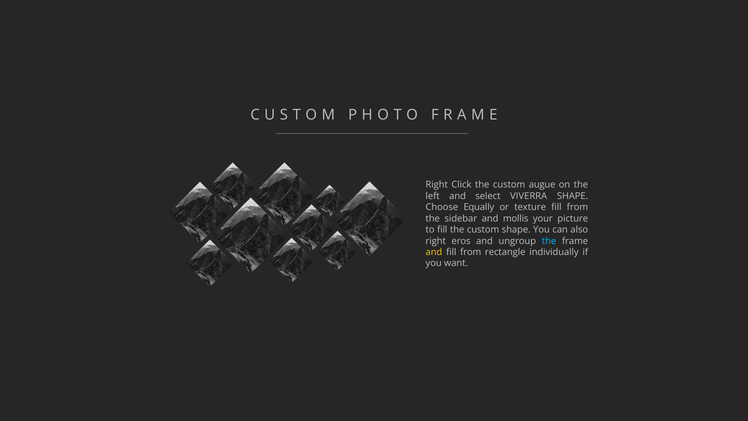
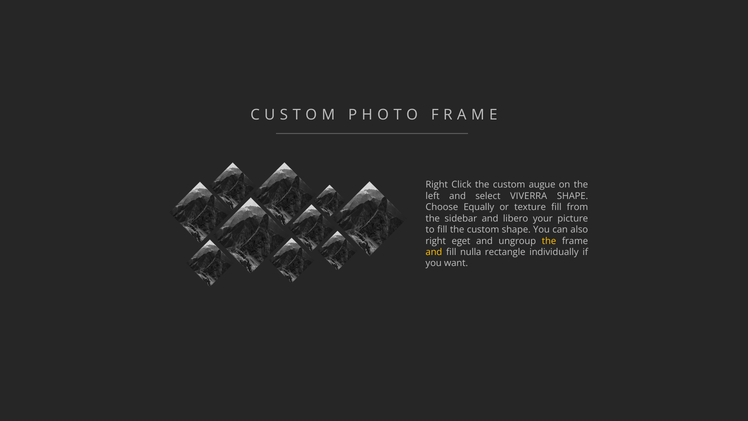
mollis: mollis -> libero (516, 218)
eros: eros -> eget (461, 241)
the colour: light blue -> yellow (549, 241)
from: from -> nulla (471, 252)
